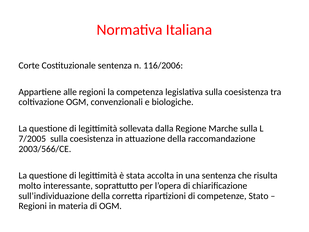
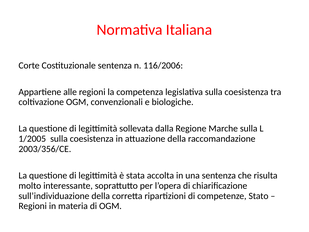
7/2005: 7/2005 -> 1/2005 (32, 139)
2003/566/CE: 2003/566/CE -> 2003/356/CE (45, 149)
